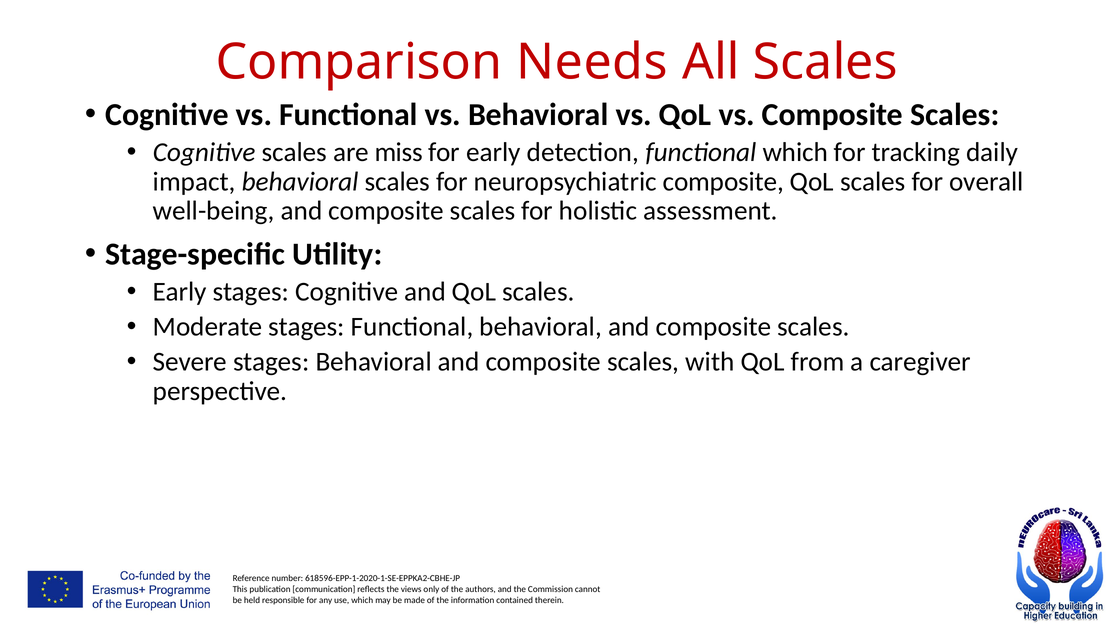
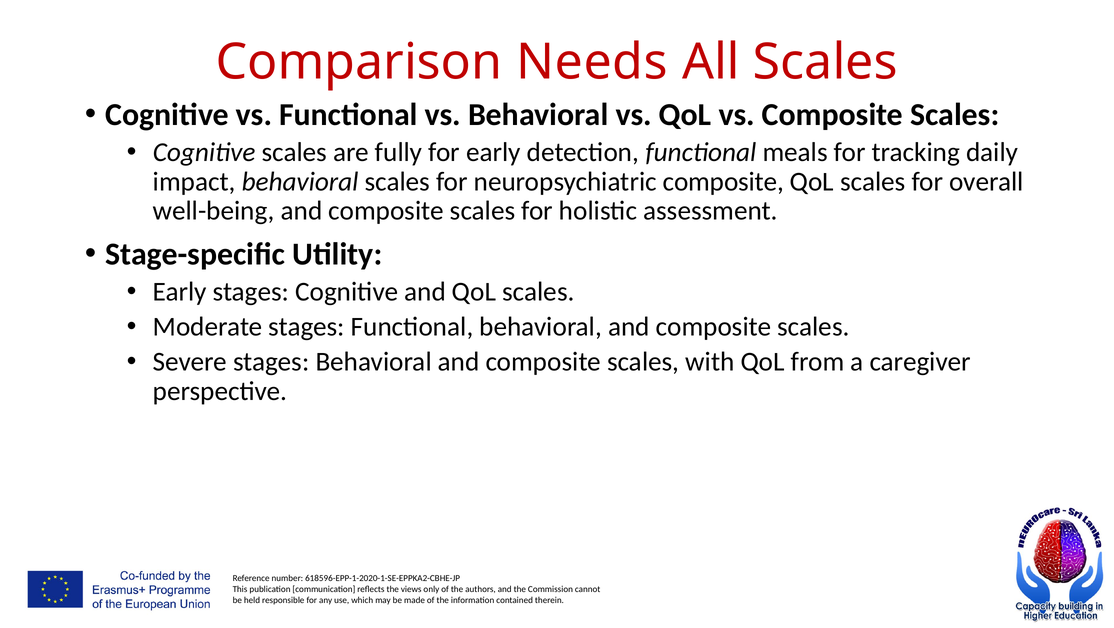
miss: miss -> fully (399, 152)
functional which: which -> meals (795, 152)
